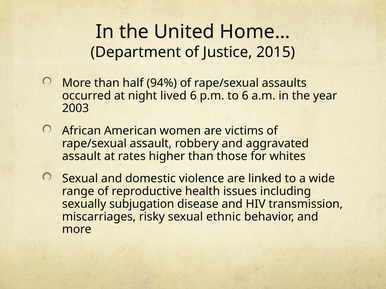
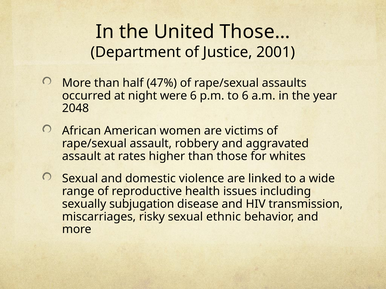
Home…: Home… -> Those… (255, 32)
2015: 2015 -> 2001 (276, 52)
94%: 94% -> 47% (162, 83)
lived: lived -> were (174, 96)
2003: 2003 -> 2048 (76, 109)
